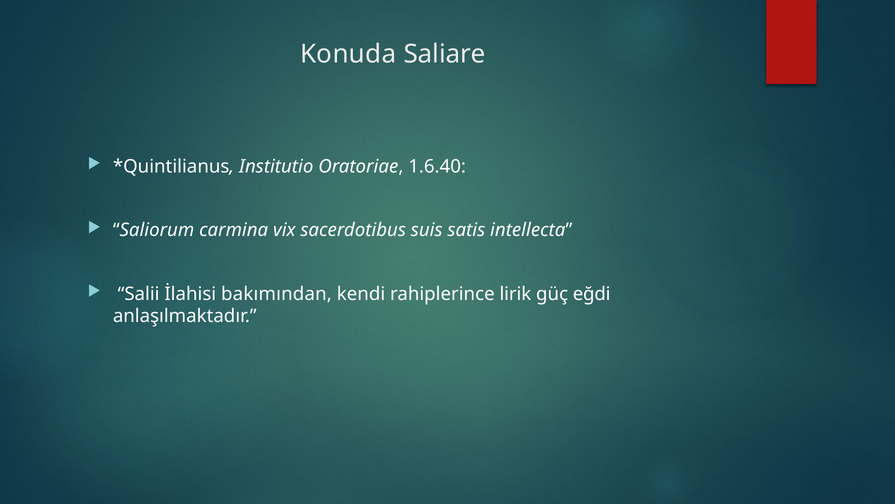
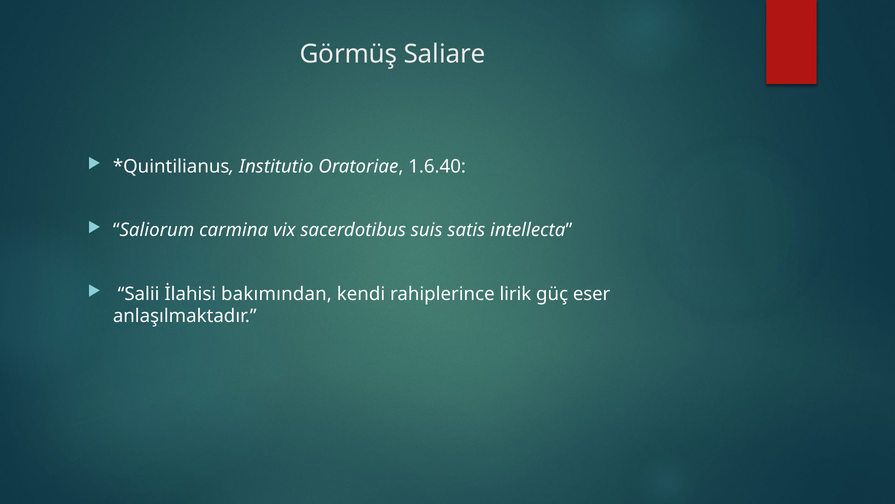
Konuda: Konuda -> Görmüş (348, 54)
eğdi: eğdi -> eser (592, 294)
